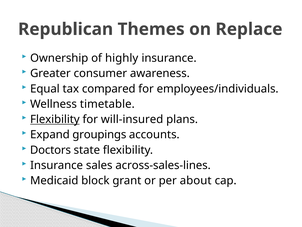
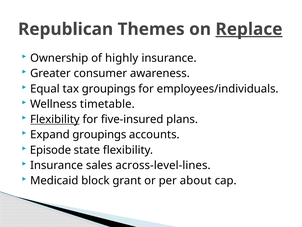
Replace underline: none -> present (249, 29)
tax compared: compared -> groupings (109, 89)
will-insured: will-insured -> five-insured (132, 119)
Doctors: Doctors -> Episode (51, 150)
across-sales-lines: across-sales-lines -> across-level-lines (163, 165)
